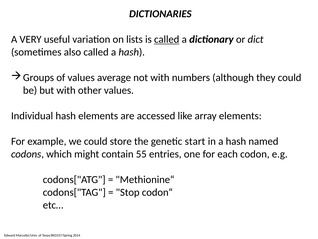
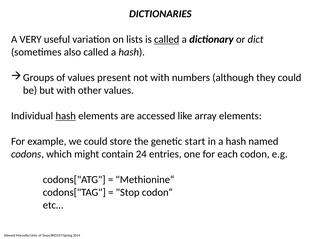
average: average -> present (114, 78)
hash underline: none -> present (66, 116)
55: 55 -> 24 (141, 154)
